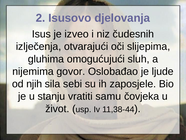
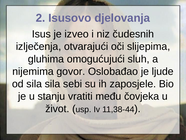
od njih: njih -> sila (34, 84)
samu: samu -> među (108, 96)
